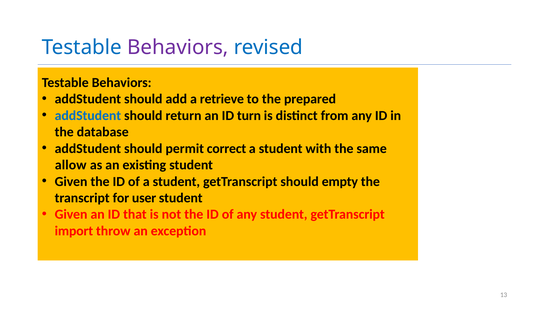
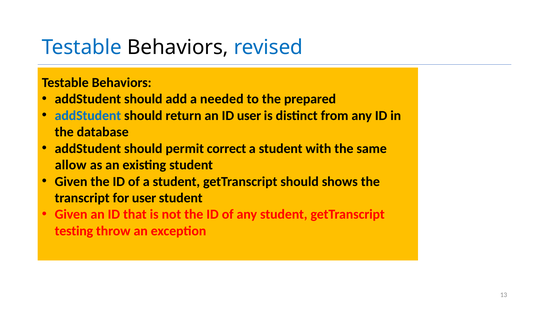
Behaviors colour: purple -> black (178, 47)
retrieve: retrieve -> needed (222, 99)
ID turn: turn -> user (249, 115)
empty: empty -> shows (340, 181)
import: import -> testing (74, 231)
